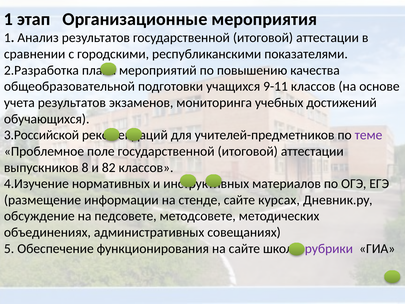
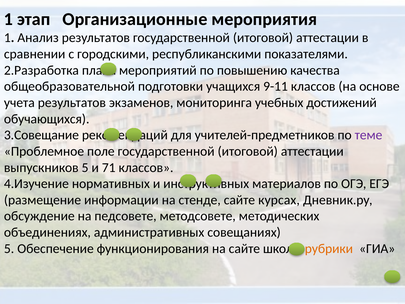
3.Российской: 3.Российской -> 3.Совещание (41, 135)
выпускников 8: 8 -> 5 (85, 167)
82: 82 -> 71 (109, 167)
рубрики colour: purple -> orange (329, 248)
